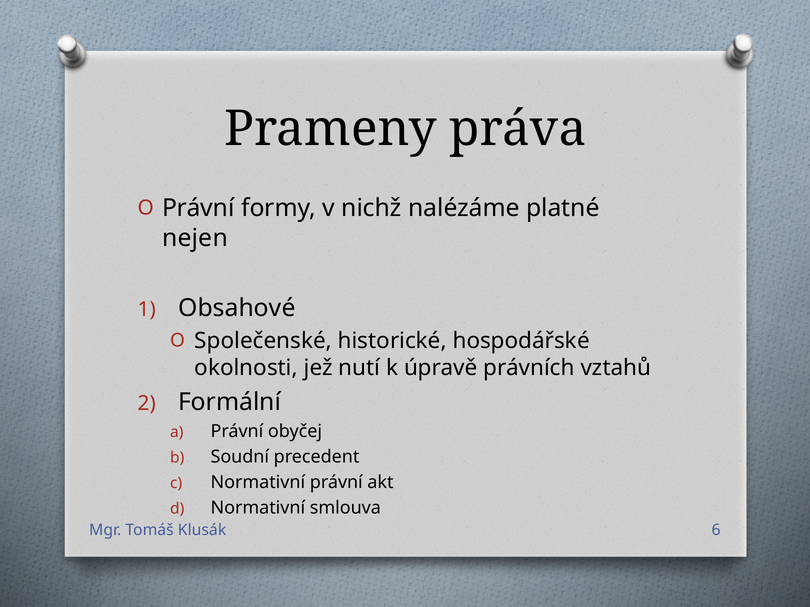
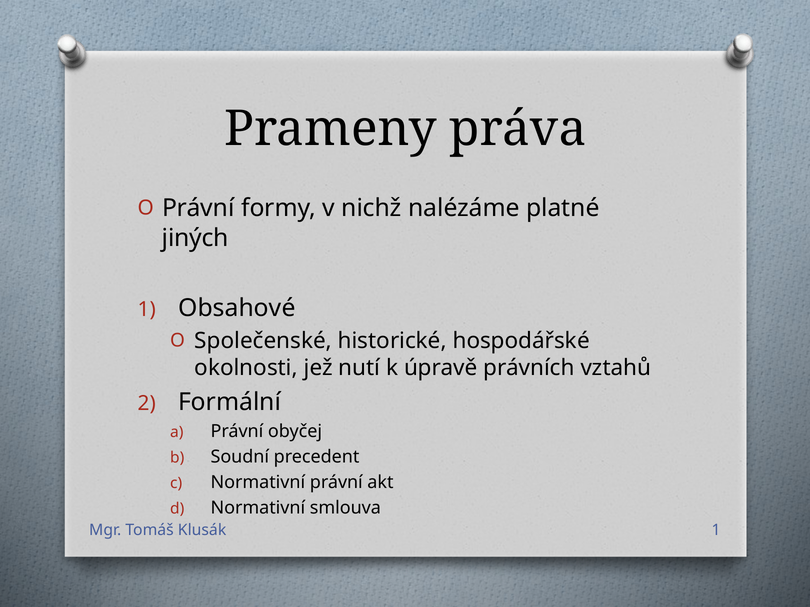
nejen: nejen -> jiných (195, 238)
Klusák 6: 6 -> 1 (716, 531)
